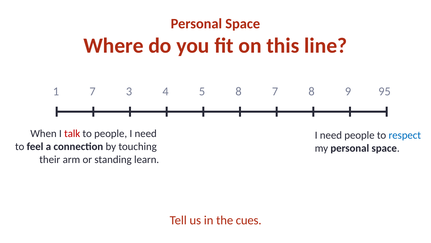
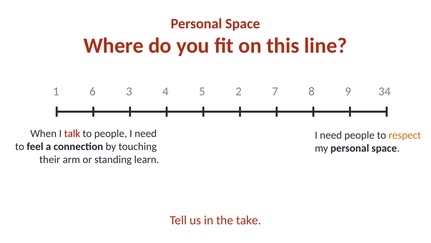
1 7: 7 -> 6 (93, 91)
5 8: 8 -> 2 (239, 91)
95: 95 -> 34 (385, 91)
respect colour: blue -> orange (405, 135)
cues: cues -> take (249, 220)
